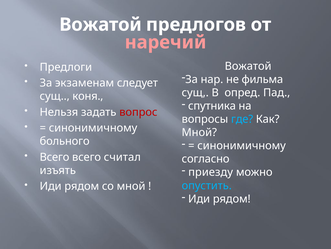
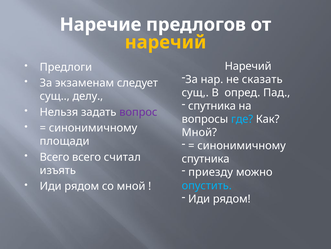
Вожатой: Вожатой -> Наречие (100, 25)
наречий colour: pink -> yellow (166, 42)
Вожатой: Вожатой -> Наречий (248, 66)
фильма: фильма -> сказать (262, 79)
коня: коня -> делу (88, 96)
вопрос colour: red -> purple (138, 112)
больного: больного -> площади (65, 141)
согласно: согласно -> спутника (206, 159)
